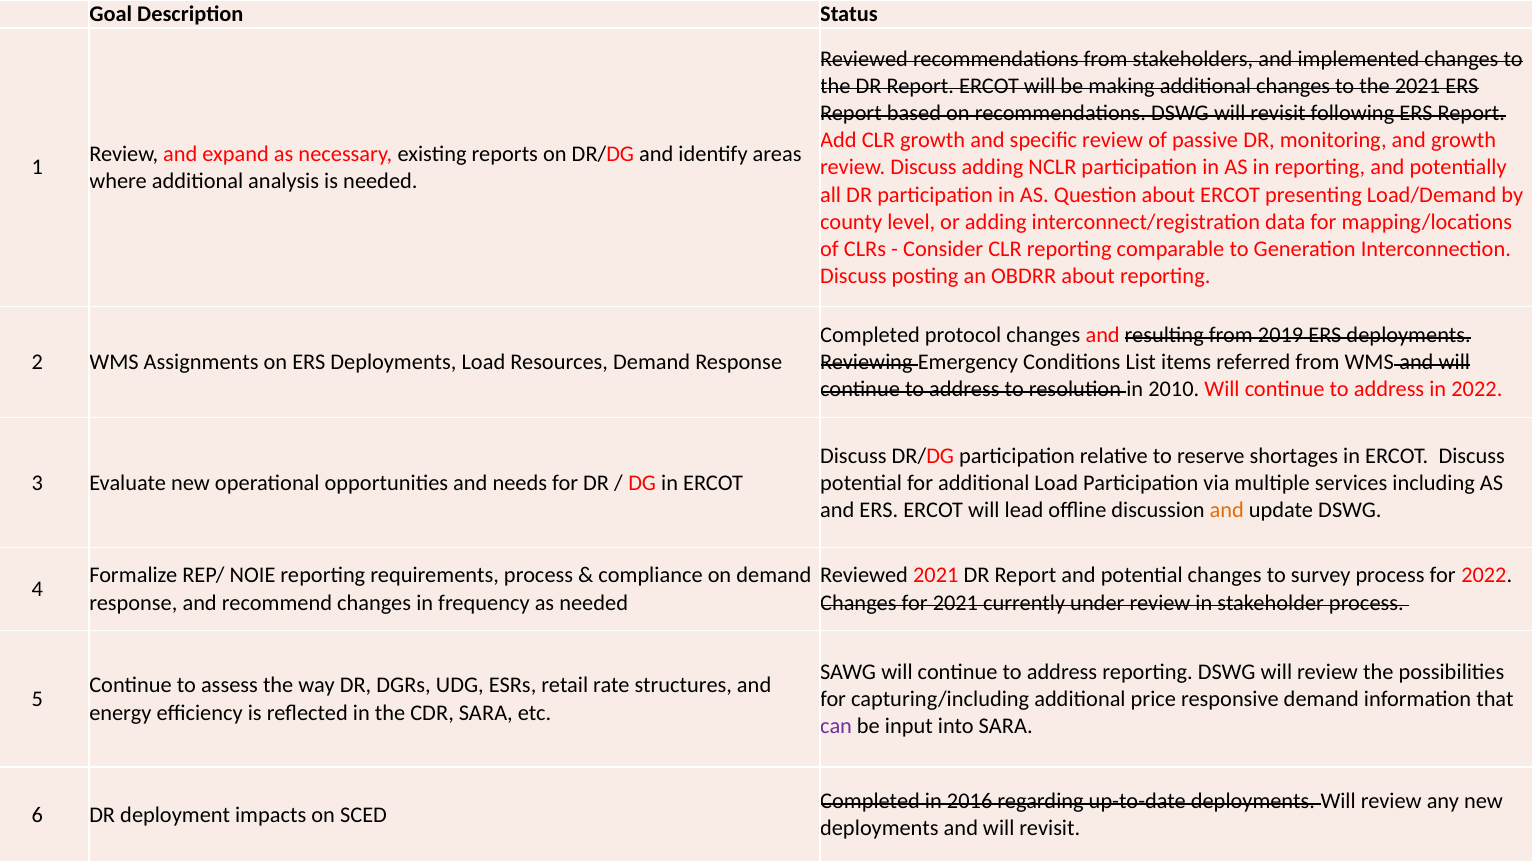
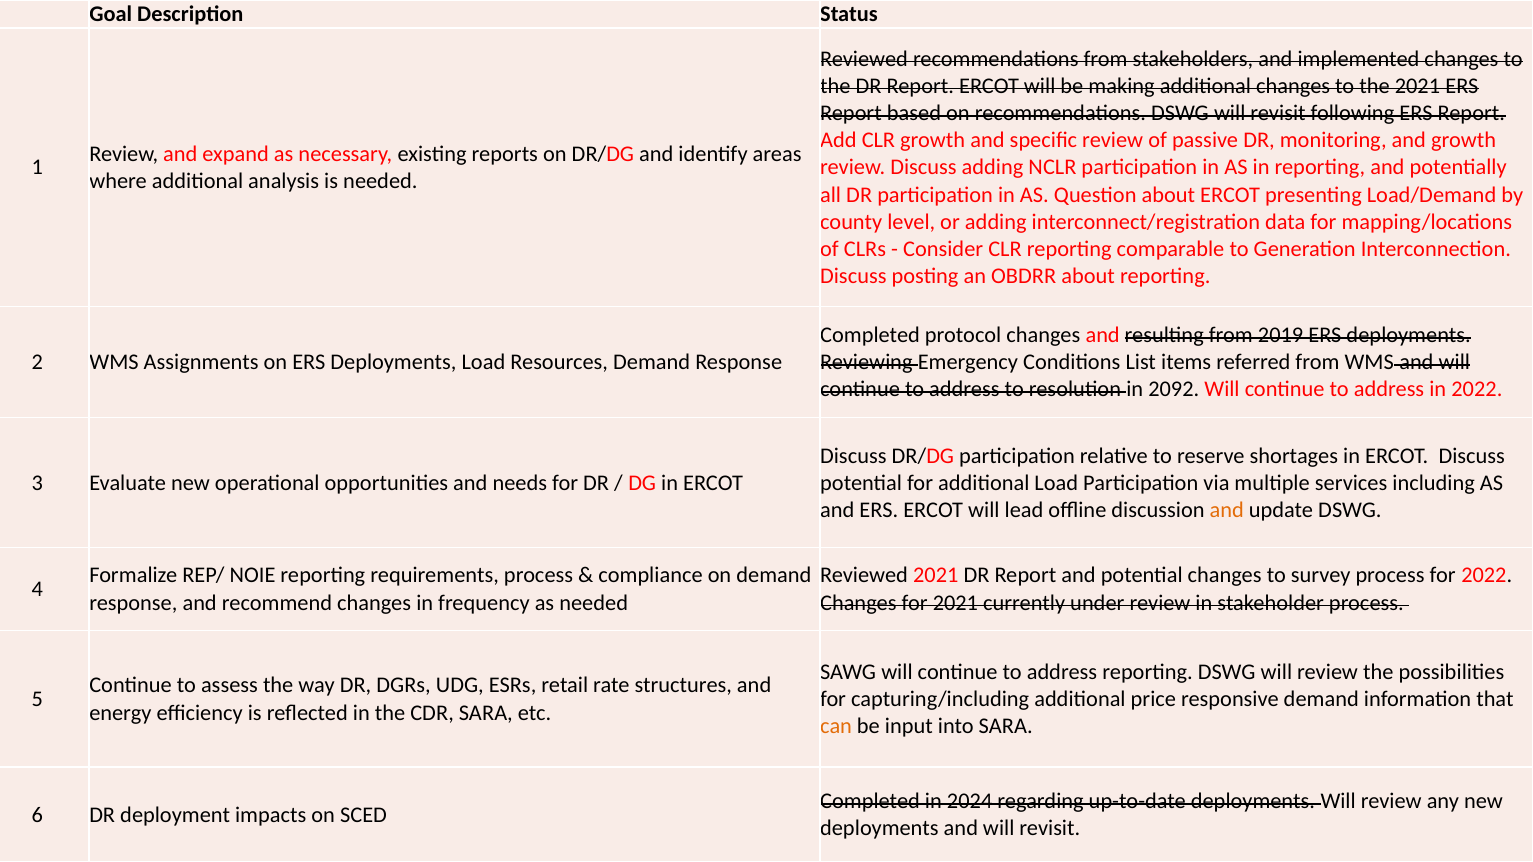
2010: 2010 -> 2092 (1174, 390)
can colour: purple -> orange (836, 727)
2016: 2016 -> 2024 (970, 802)
